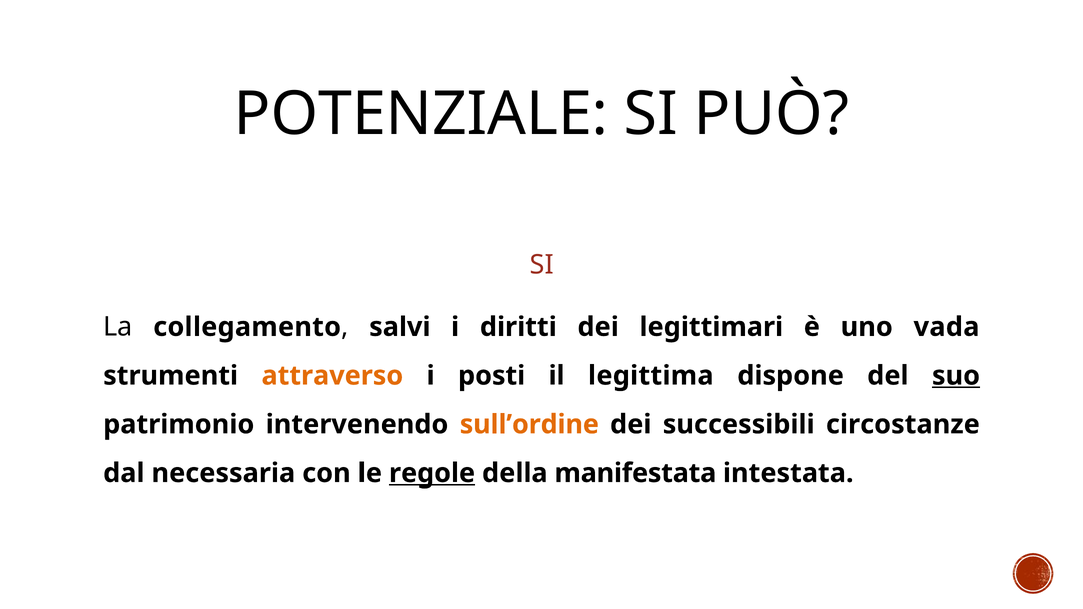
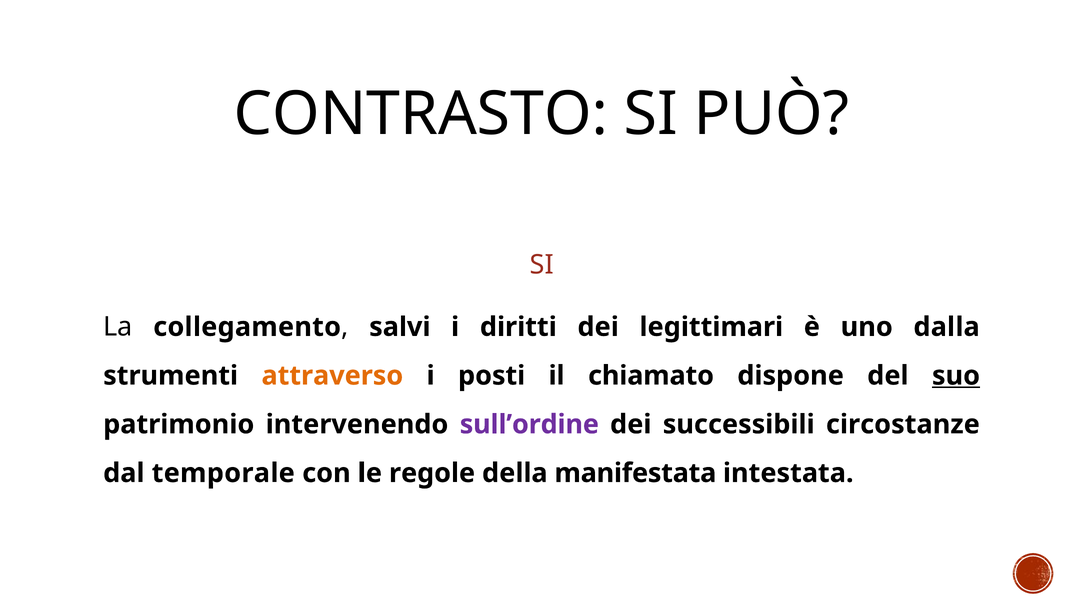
POTENZIALE: POTENZIALE -> CONTRASTO (421, 114)
vada: vada -> dalla (947, 327)
legittima: legittima -> chiamato (651, 376)
sull’ordine colour: orange -> purple (529, 425)
necessaria: necessaria -> temporale (223, 473)
regole underline: present -> none (432, 473)
